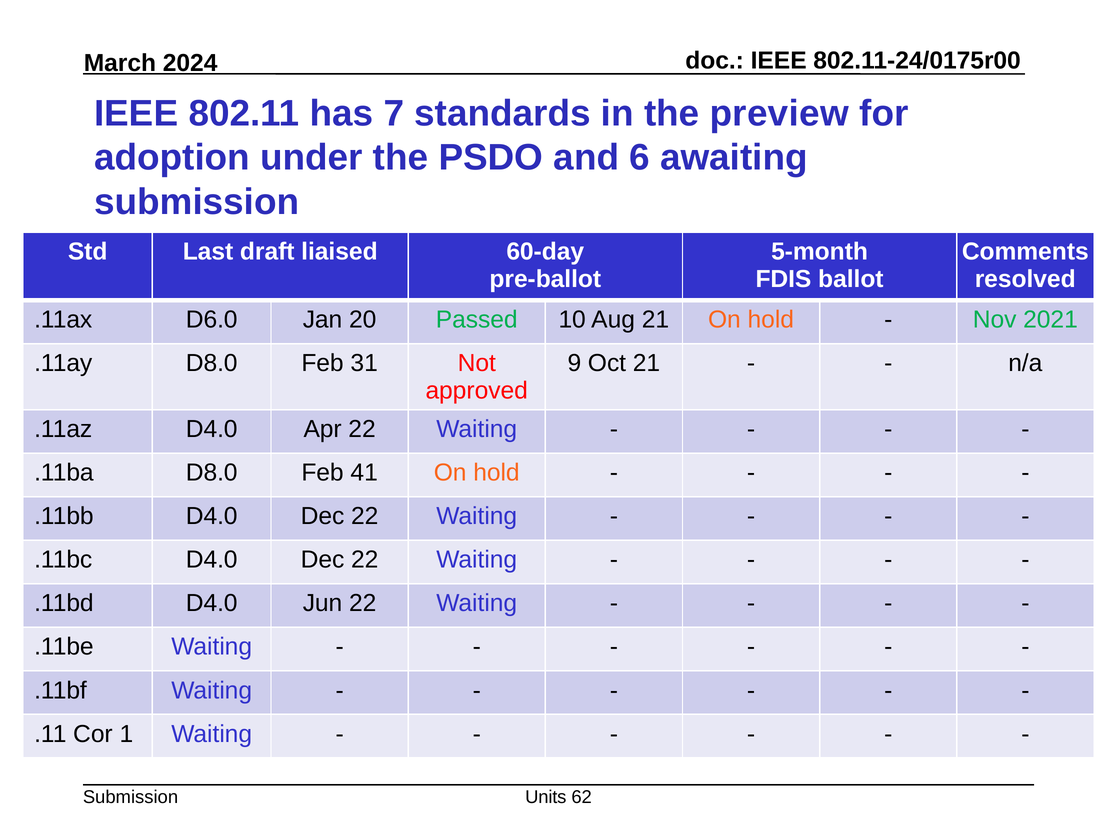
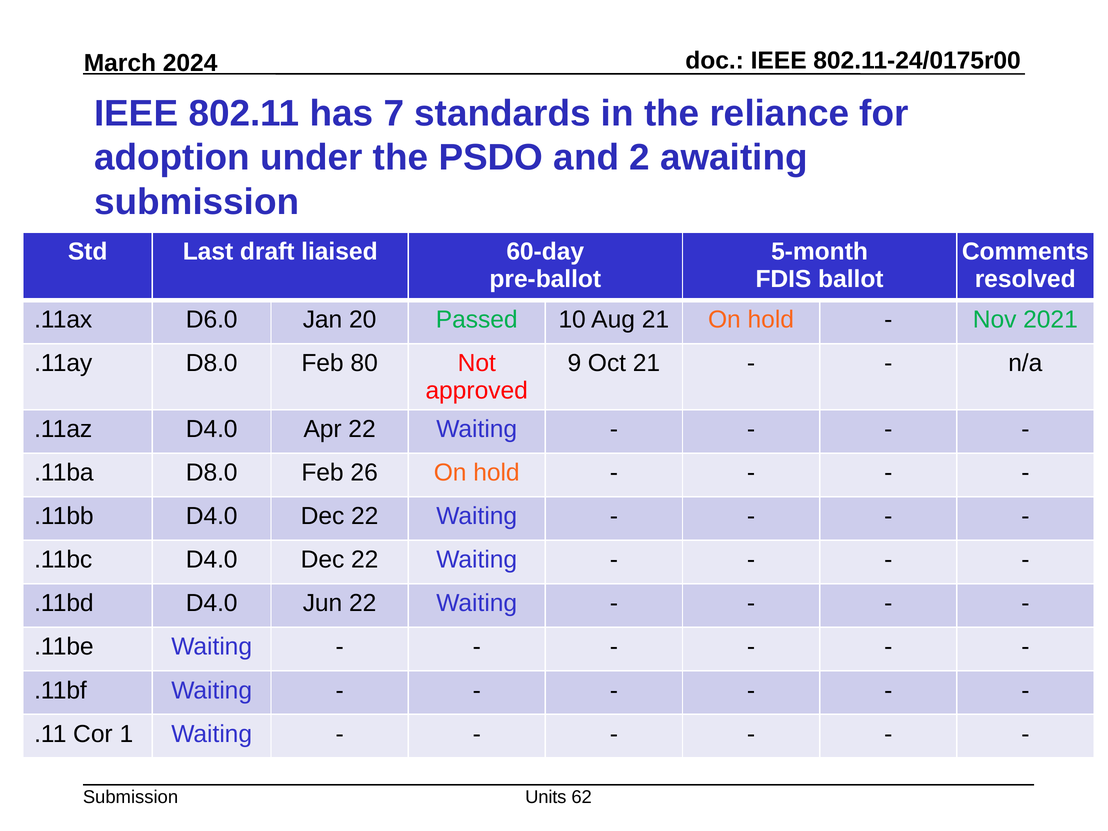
preview: preview -> reliance (779, 113)
6: 6 -> 2 (640, 158)
31: 31 -> 80 (364, 363)
41: 41 -> 26 (364, 473)
